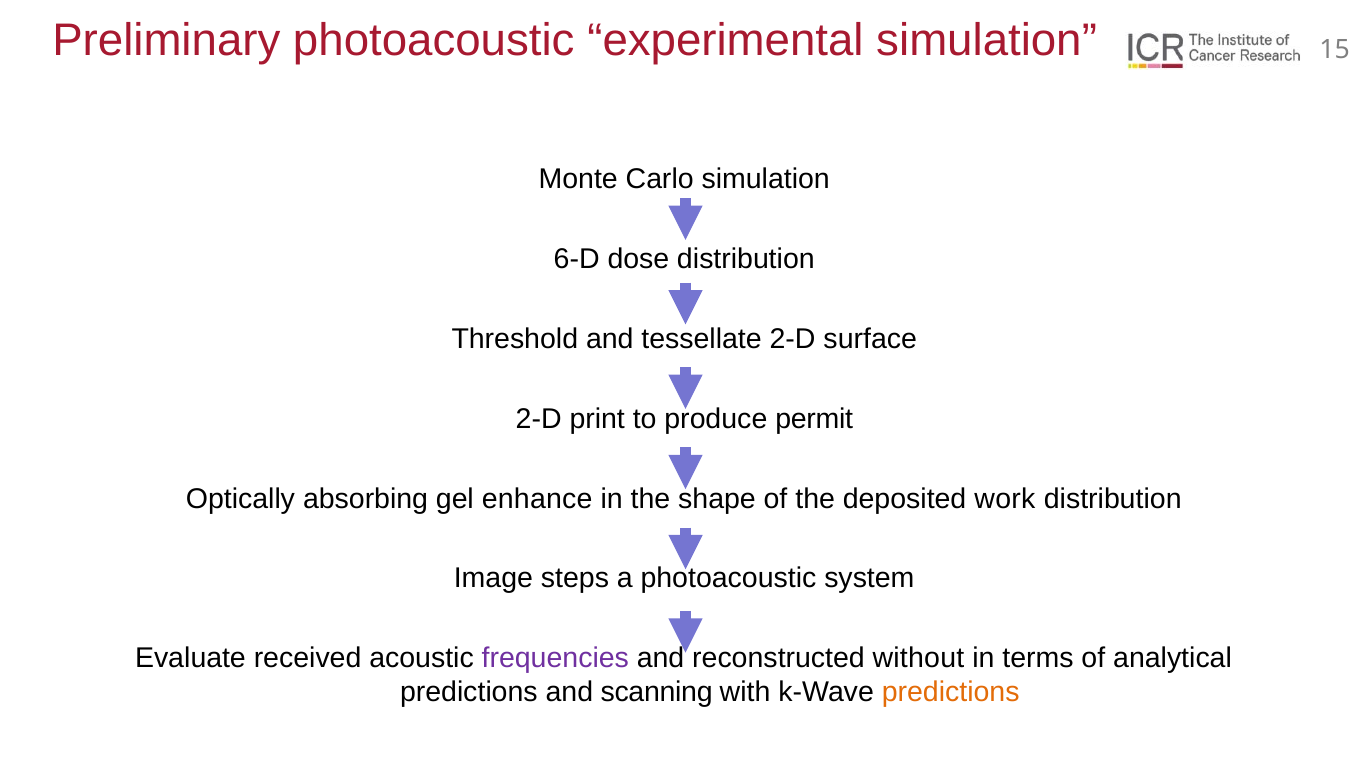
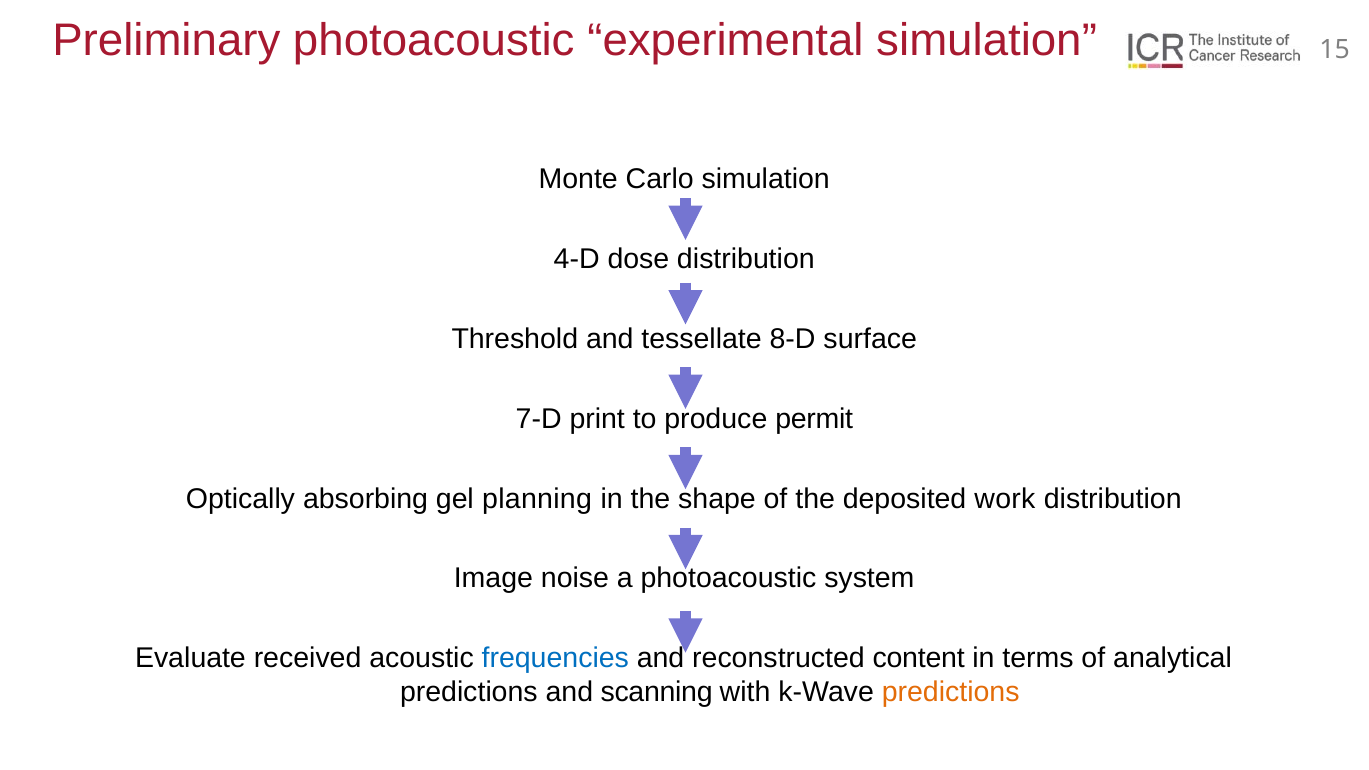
6-D: 6-D -> 4-D (577, 259)
tessellate 2-D: 2-D -> 8-D (793, 339)
2-D: 2-D -> 7-D (539, 419)
enhance: enhance -> planning (537, 499)
steps: steps -> noise (575, 579)
frequencies colour: purple -> blue (555, 658)
without: without -> content (919, 658)
